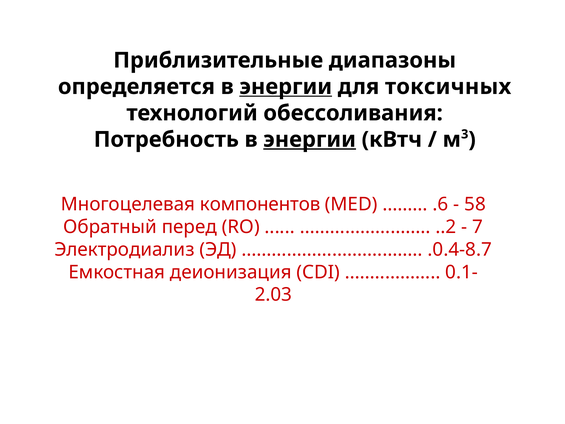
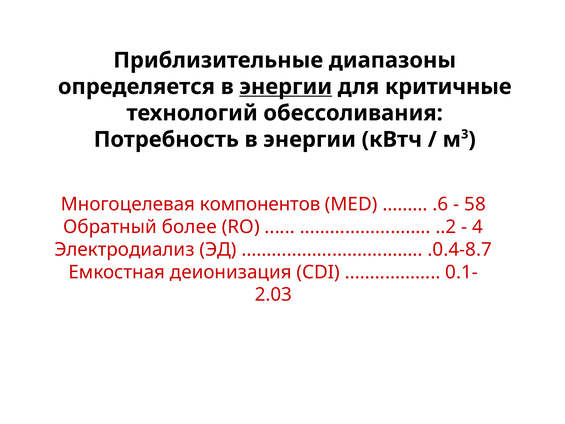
токсичных: токсичных -> критичные (448, 87)
энергии underline: present -> none (310, 139)
перед: перед -> более (189, 227)
7: 7 -> 4 (478, 227)
